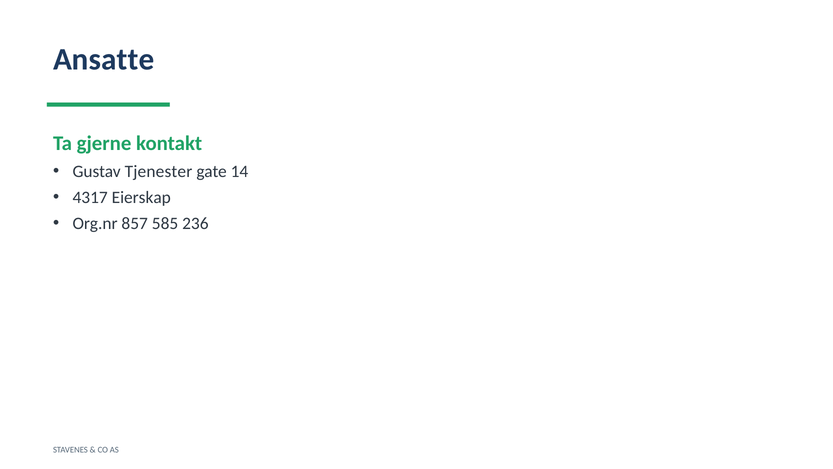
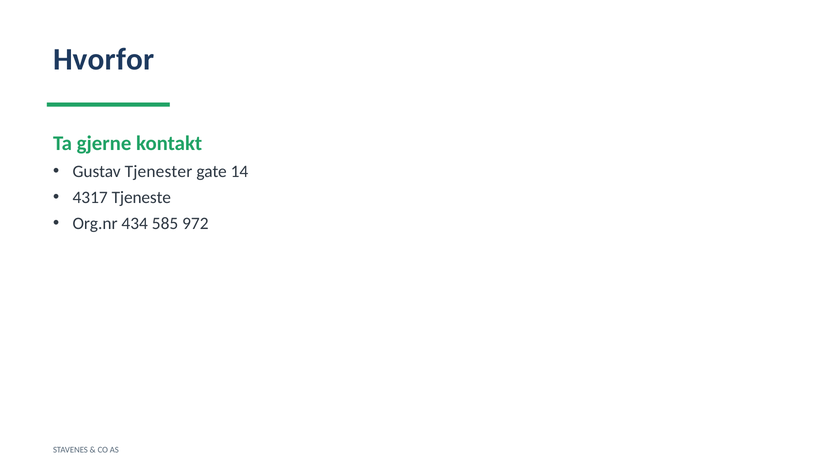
Ansatte: Ansatte -> Hvorfor (104, 59)
Eierskap: Eierskap -> Tjeneste (141, 197)
857: 857 -> 434 (135, 223)
236: 236 -> 972 (195, 223)
